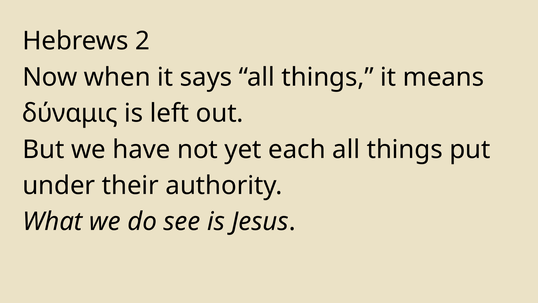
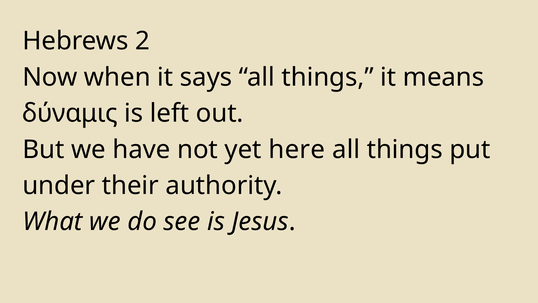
each: each -> here (297, 149)
